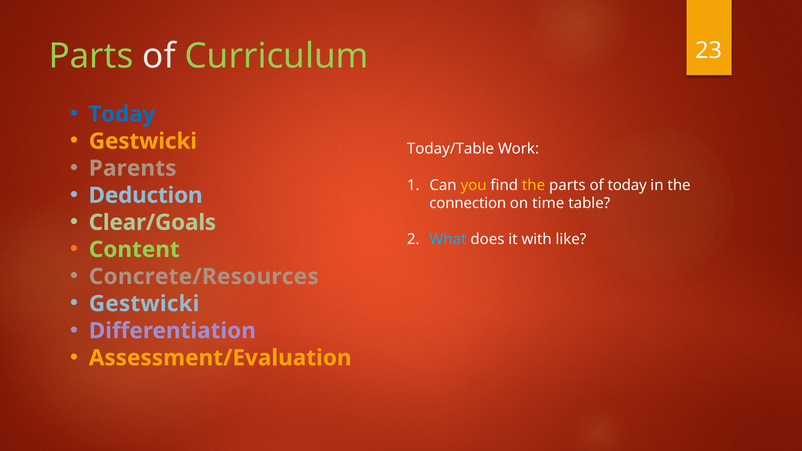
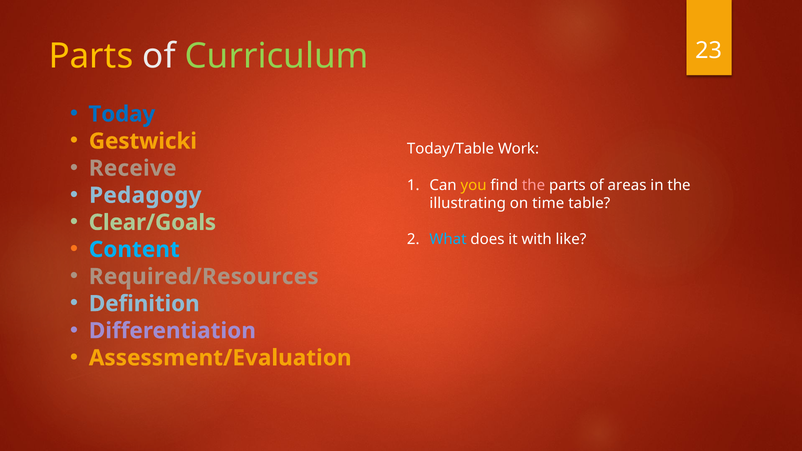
Parts colour: light green -> yellow (91, 56)
Parents: Parents -> Receive (133, 168)
the colour: yellow -> pink (534, 185)
of today: today -> areas (627, 185)
Deduction: Deduction -> Pedagogy (145, 195)
connection: connection -> illustrating (468, 203)
Content colour: light green -> light blue (134, 250)
Concrete/Resources: Concrete/Resources -> Required/Resources (204, 277)
Gestwicki: Gestwicki -> Definition (144, 304)
